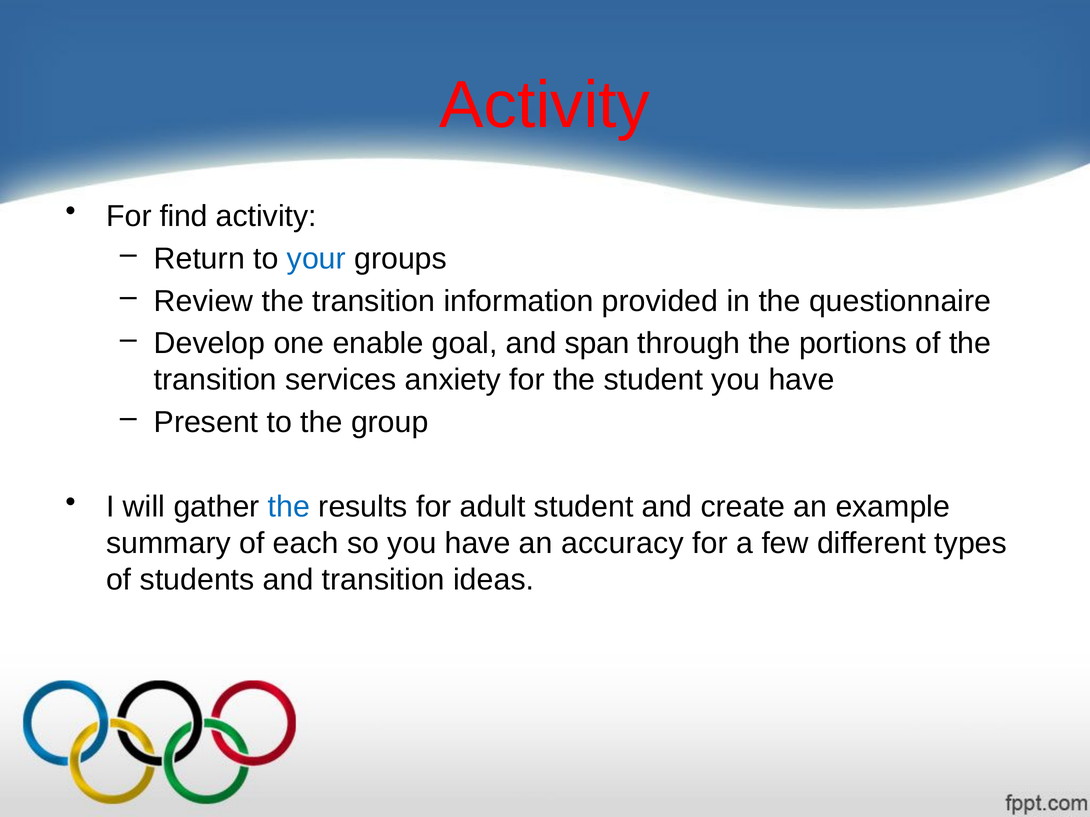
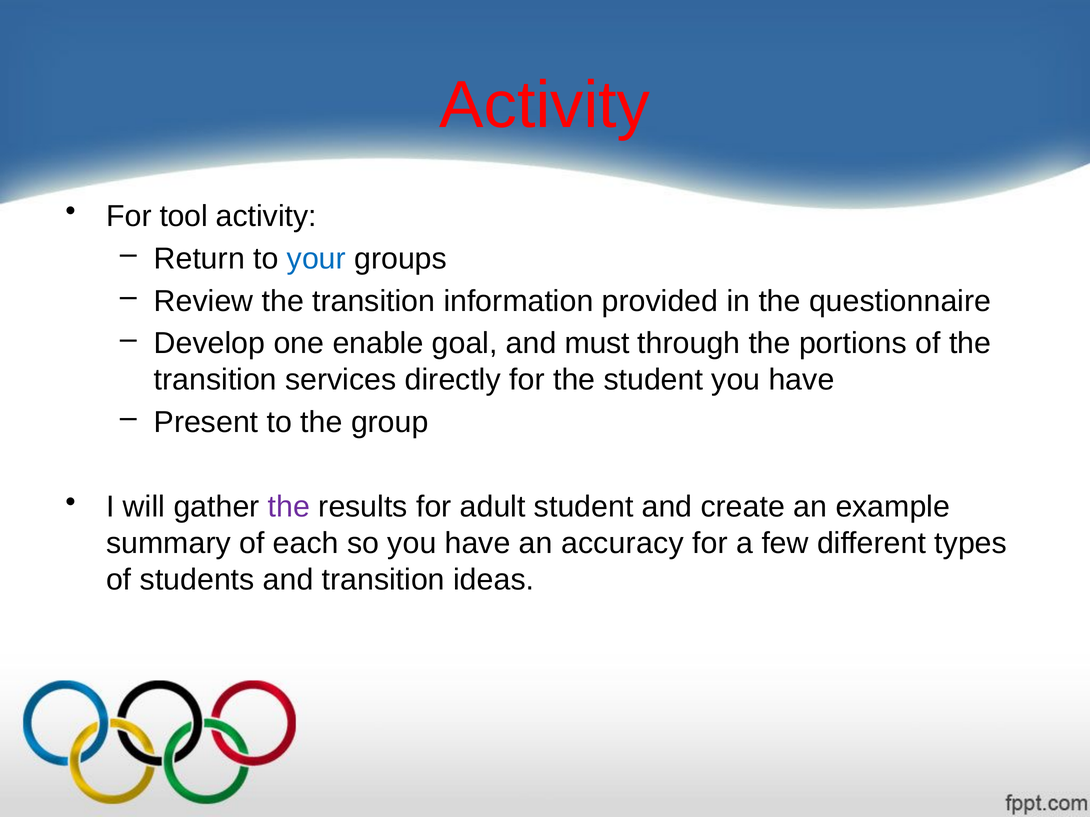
find: find -> tool (184, 216)
span: span -> must (597, 344)
anxiety: anxiety -> directly (453, 380)
the colour: blue -> purple (289, 507)
